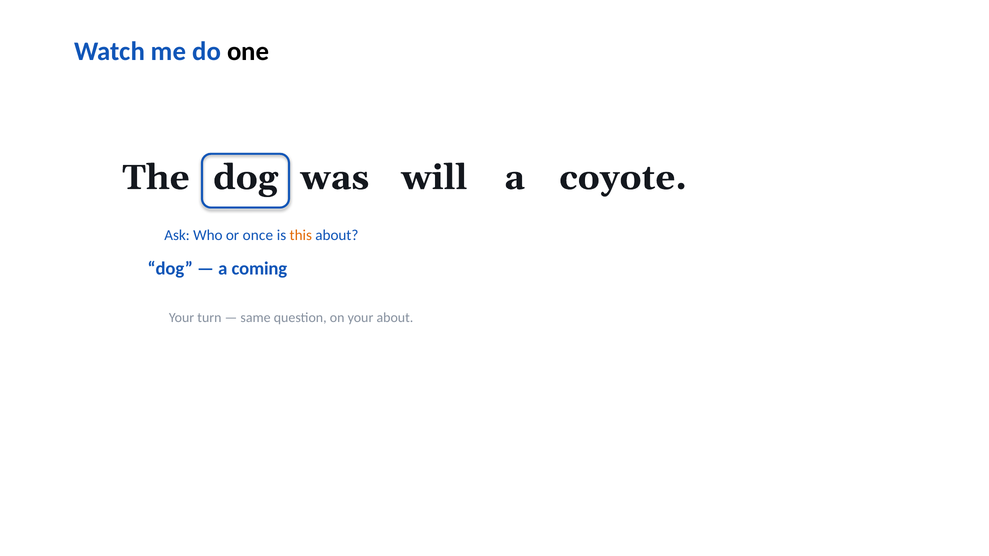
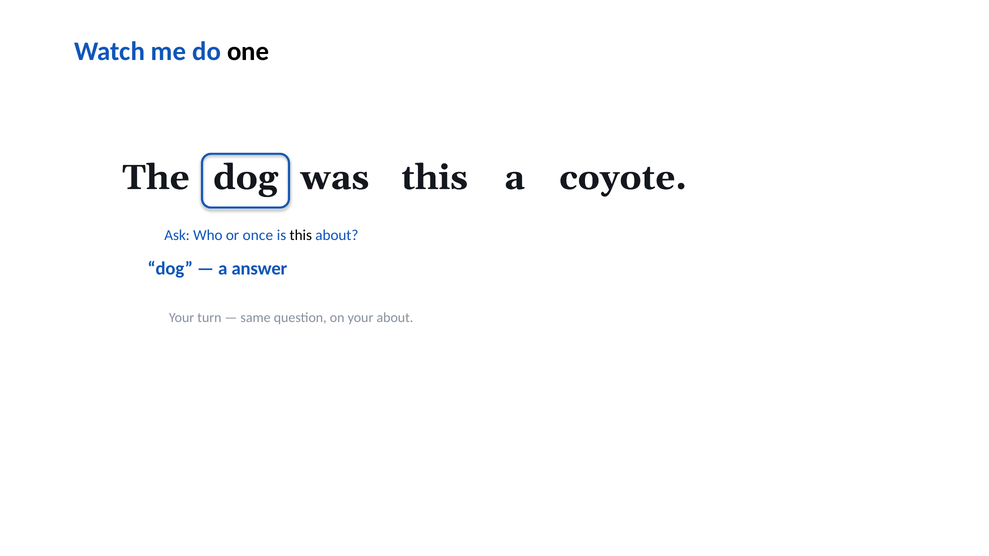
was will: will -> this (435, 178)
this colour: orange -> black (301, 236)
coming: coming -> answer (259, 269)
